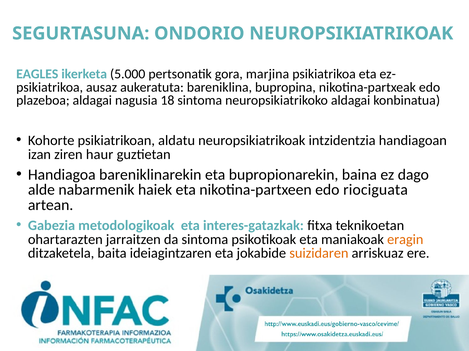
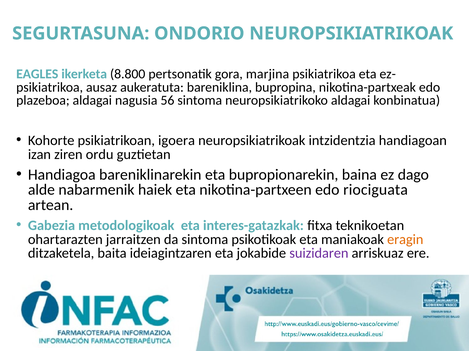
5.000: 5.000 -> 8.800 (128, 74)
18: 18 -> 56 (167, 101)
aldatu: aldatu -> igoera (177, 141)
haur: haur -> ordu (100, 155)
suizidaren colour: orange -> purple (319, 254)
